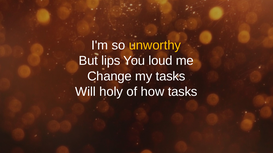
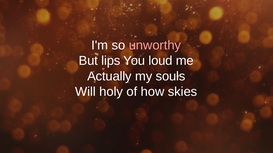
unworthy colour: yellow -> pink (155, 46)
Change: Change -> Actually (109, 76)
my tasks: tasks -> souls (171, 76)
how tasks: tasks -> skies (183, 92)
